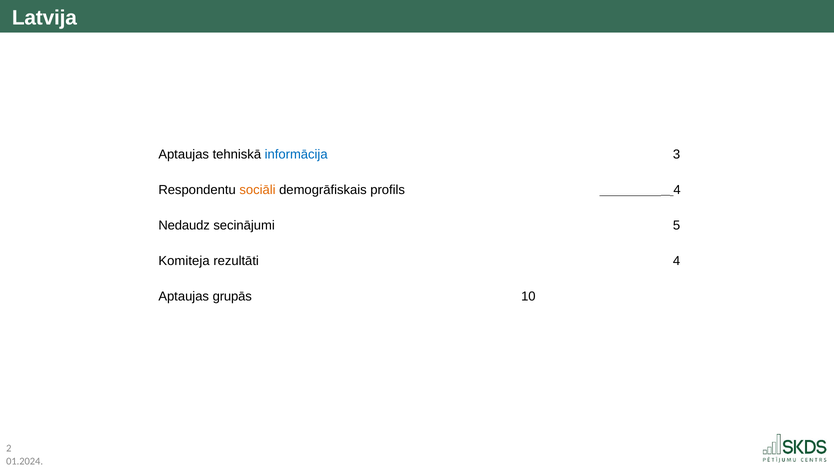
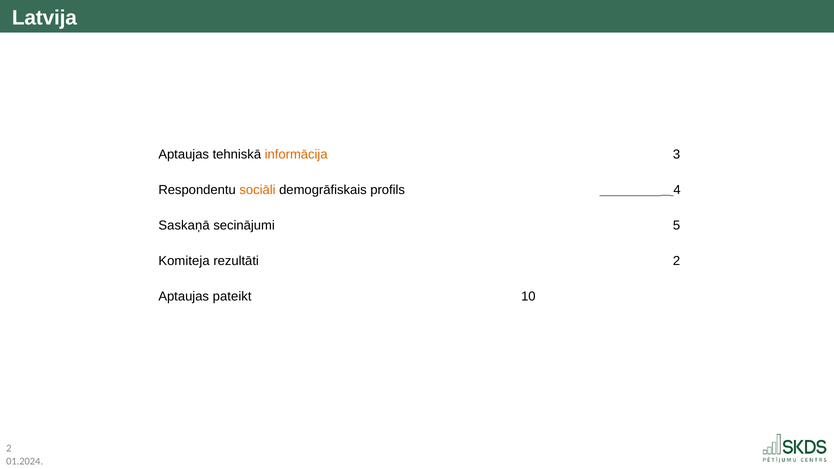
informācija colour: blue -> orange (296, 154)
Nedaudz: Nedaudz -> Saskaņā (184, 226)
rezultāti 4: 4 -> 2 (677, 261)
grupās: grupās -> pateikt (232, 297)
